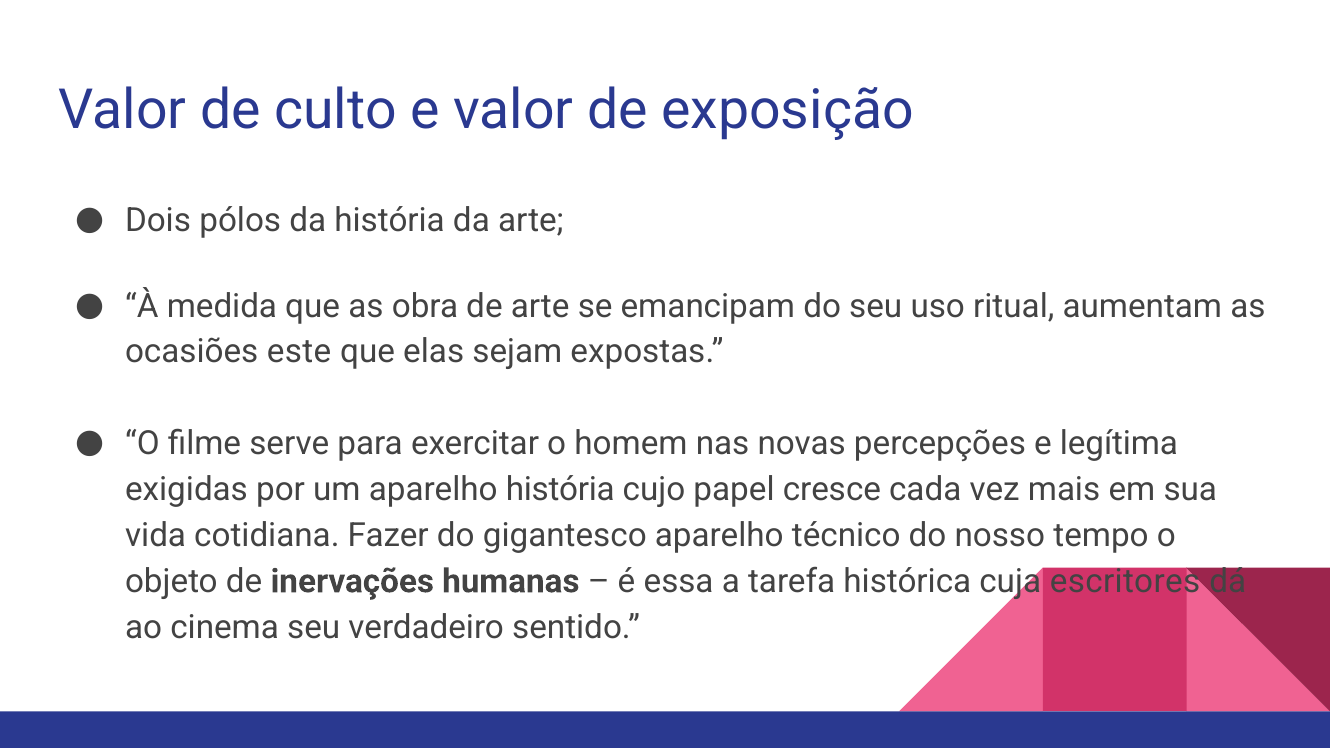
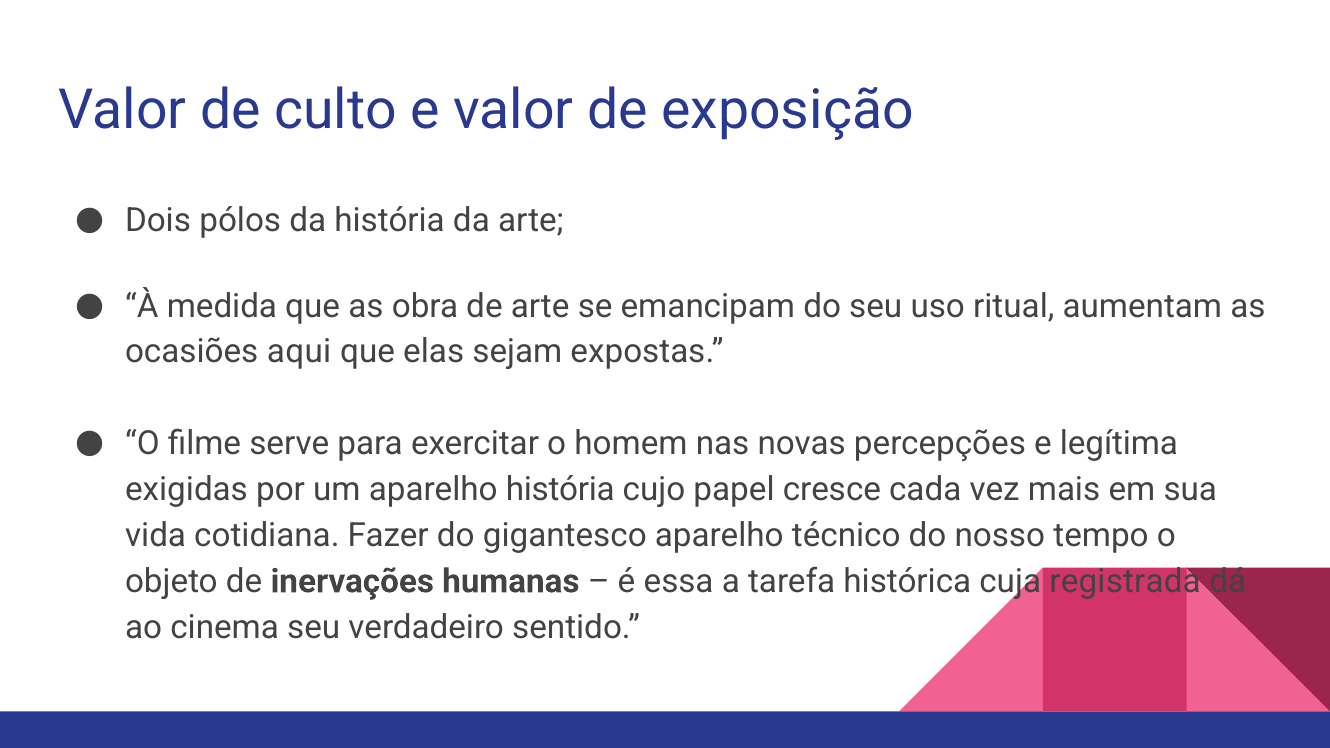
este: este -> aqui (299, 352)
escritores: escritores -> registrada (1125, 581)
